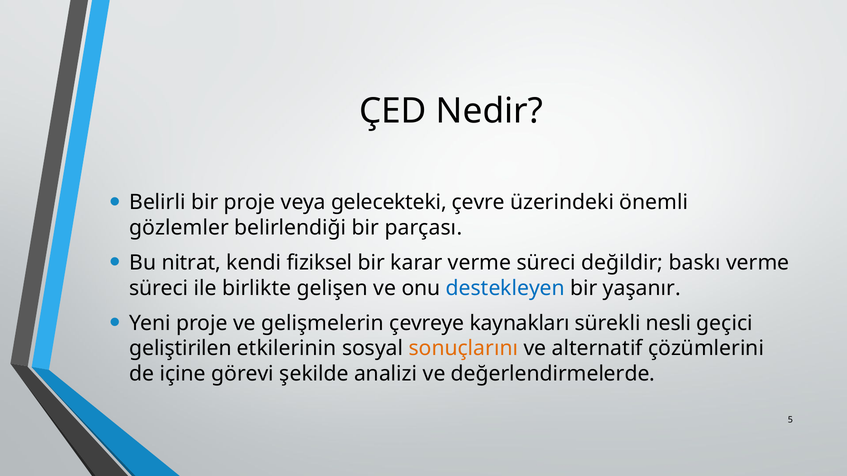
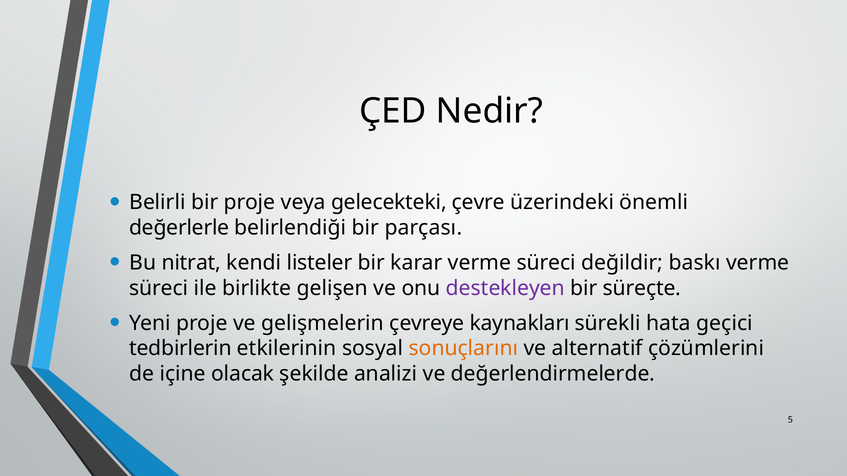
gözlemler: gözlemler -> değerlerle (179, 228)
fiziksel: fiziksel -> listeler (320, 263)
destekleyen colour: blue -> purple (505, 288)
yaşanır: yaşanır -> süreçte (642, 288)
nesli: nesli -> hata (668, 323)
geliştirilen: geliştirilen -> tedbirlerin (181, 349)
görevi: görevi -> olacak (243, 374)
